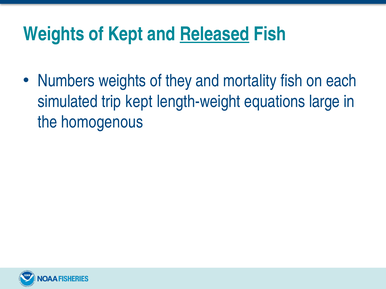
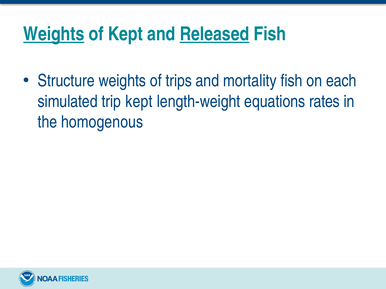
Weights underline: none -> present (54, 34)
Numbers: Numbers -> Structure (66, 81)
they: they -> trips (179, 81)
large: large -> rates (324, 102)
